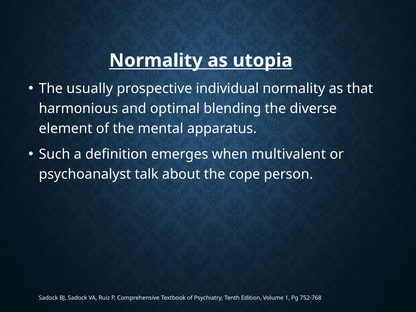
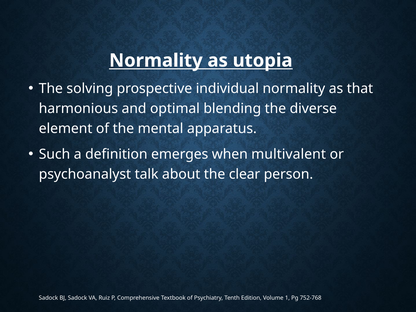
usually: usually -> solving (90, 89)
cope: cope -> clear (245, 174)
